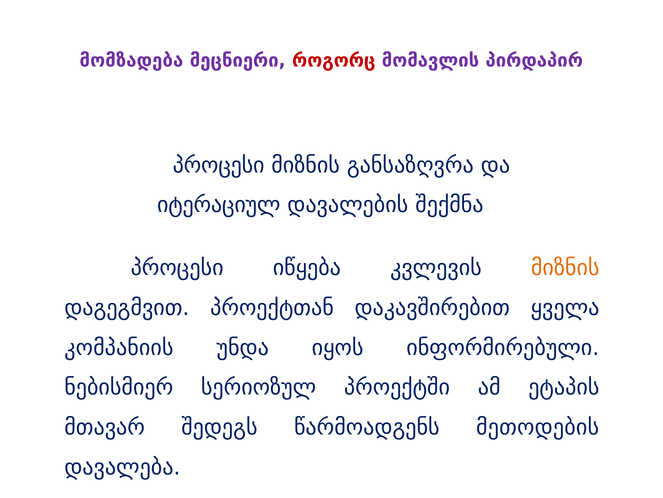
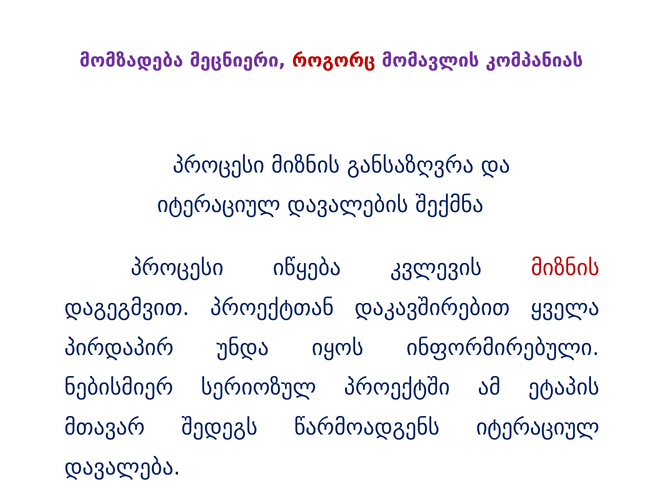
პირდაპირ: პირდაპირ -> კომპანიას (534, 61)
მიზნის colour: orange -> red (565, 268)
კომპანიის: კომპანიის -> პირდაპირ (119, 347)
წარმოადგენს მეთოდების: მეთოდების -> იტერაციულ (538, 427)
